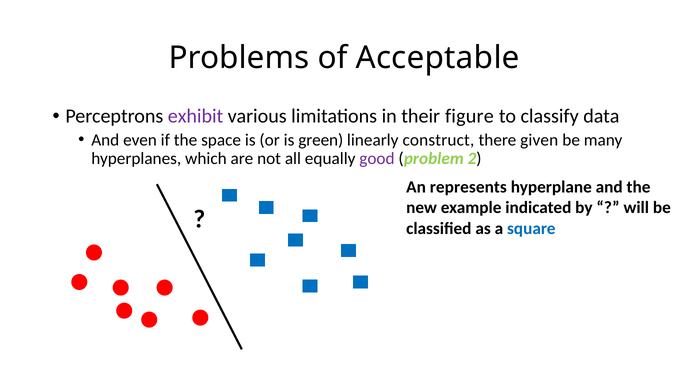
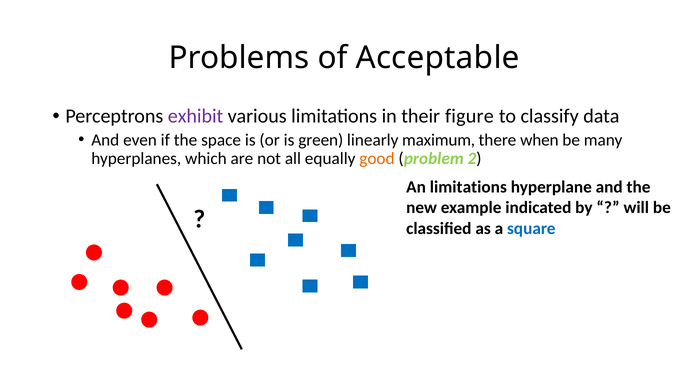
construct: construct -> maximum (439, 140)
given: given -> when (539, 140)
good colour: purple -> orange (377, 159)
An represents: represents -> limitations (468, 187)
